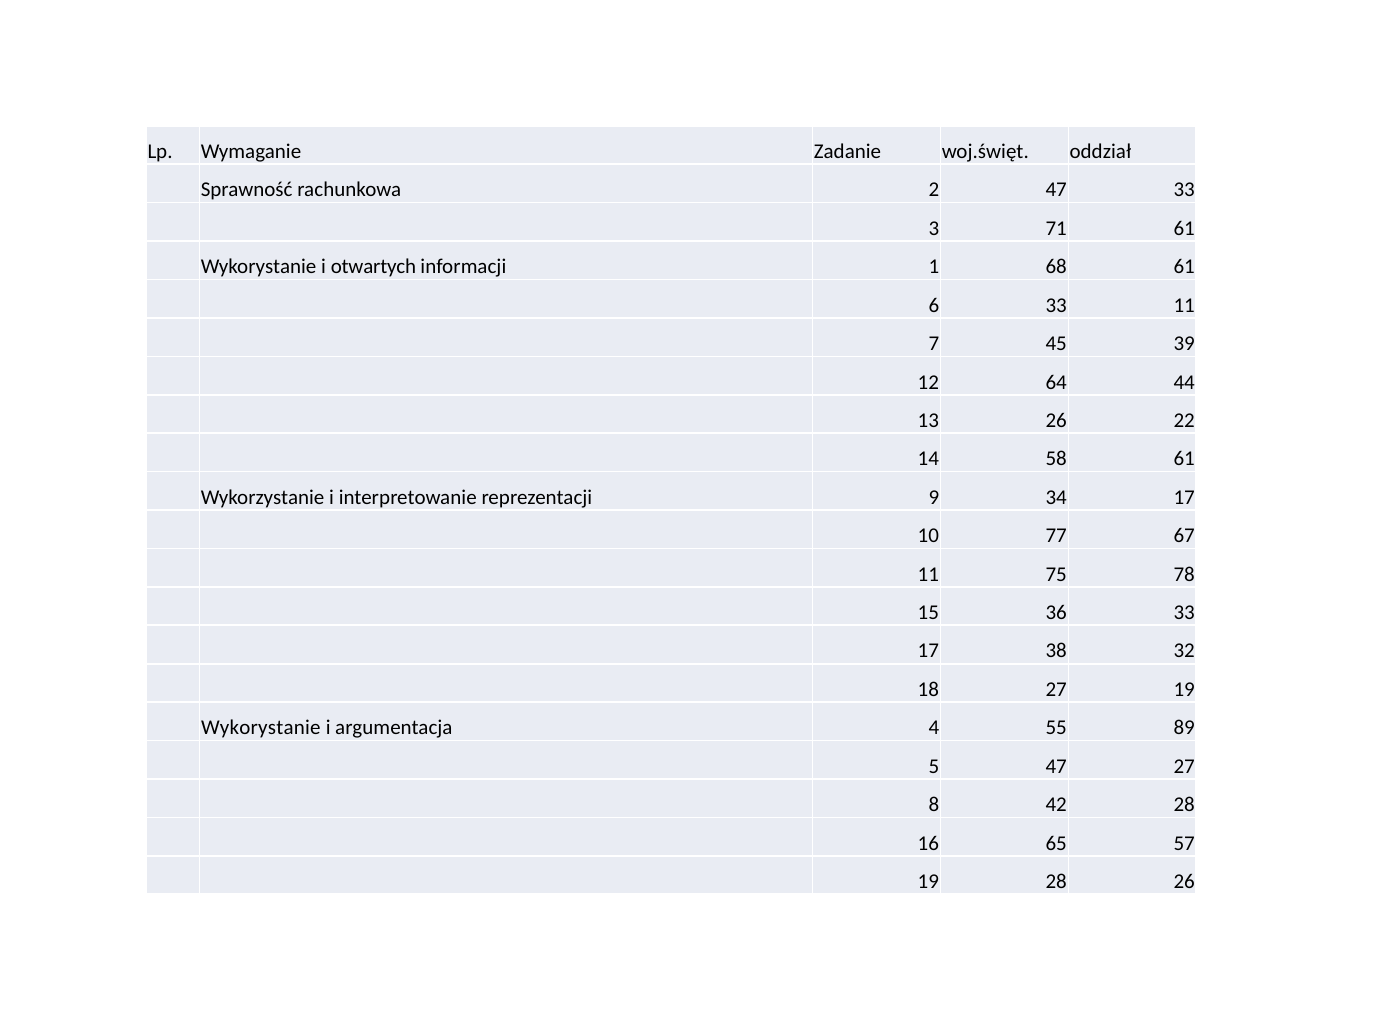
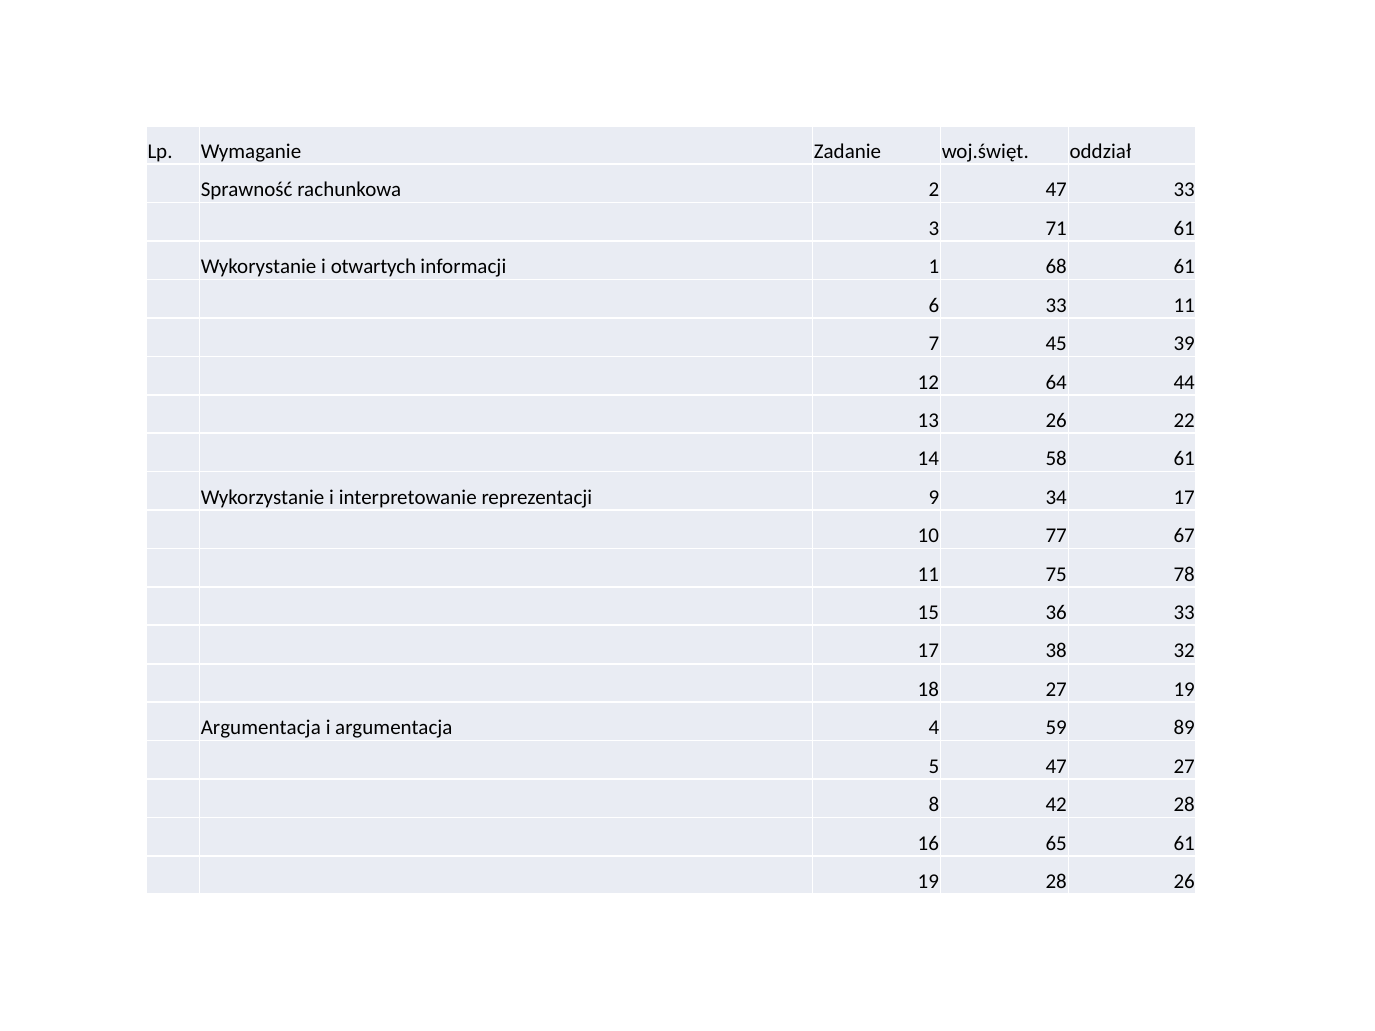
Wykorystanie: Wykorystanie -> Argumentacja (261, 728)
55: 55 -> 59 (1056, 728)
65 57: 57 -> 61 (1184, 843)
